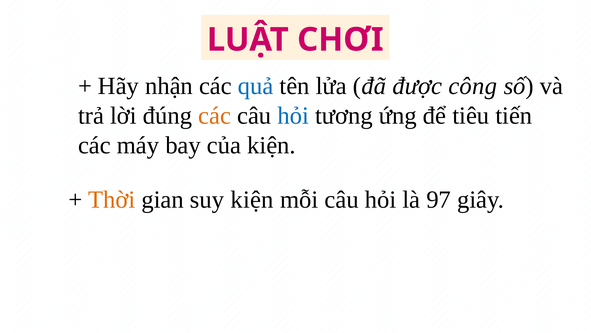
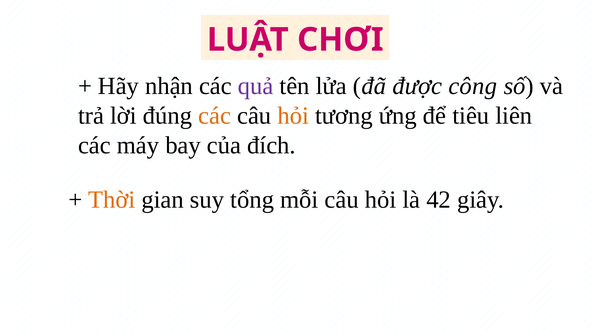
quả colour: blue -> purple (256, 86)
hỏi colour: blue -> orange (293, 115)
tiến: tiến -> liên (514, 115)
của kiện: kiện -> đích (272, 145)
suy kiện: kiện -> tổng (252, 199)
97: 97 -> 42 (439, 199)
